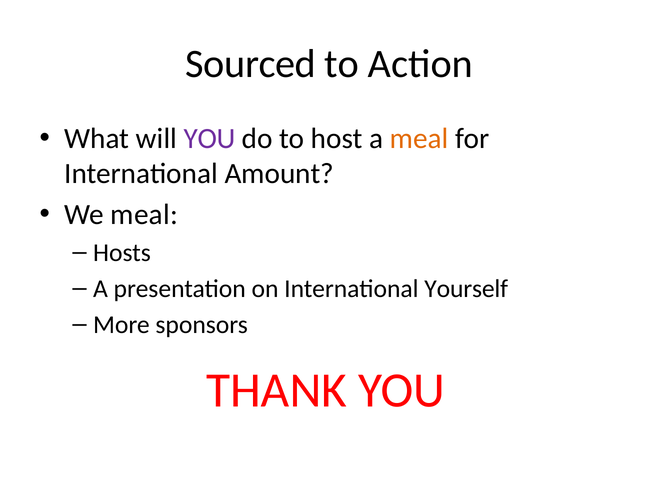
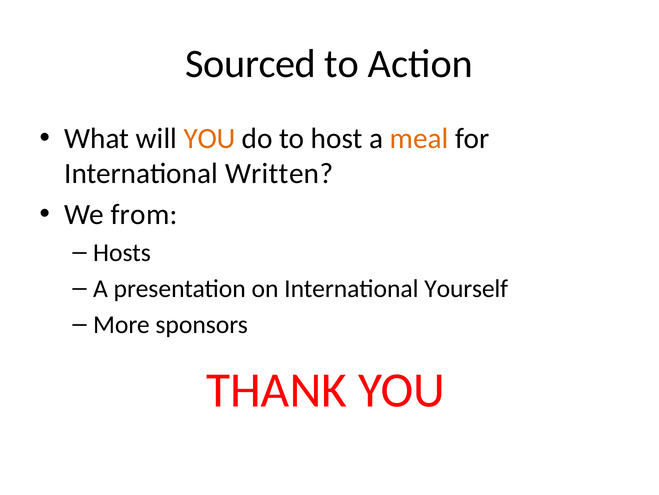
YOU colour: purple -> orange (210, 138)
Amount: Amount -> Written (279, 173)
We meal: meal -> from (144, 214)
